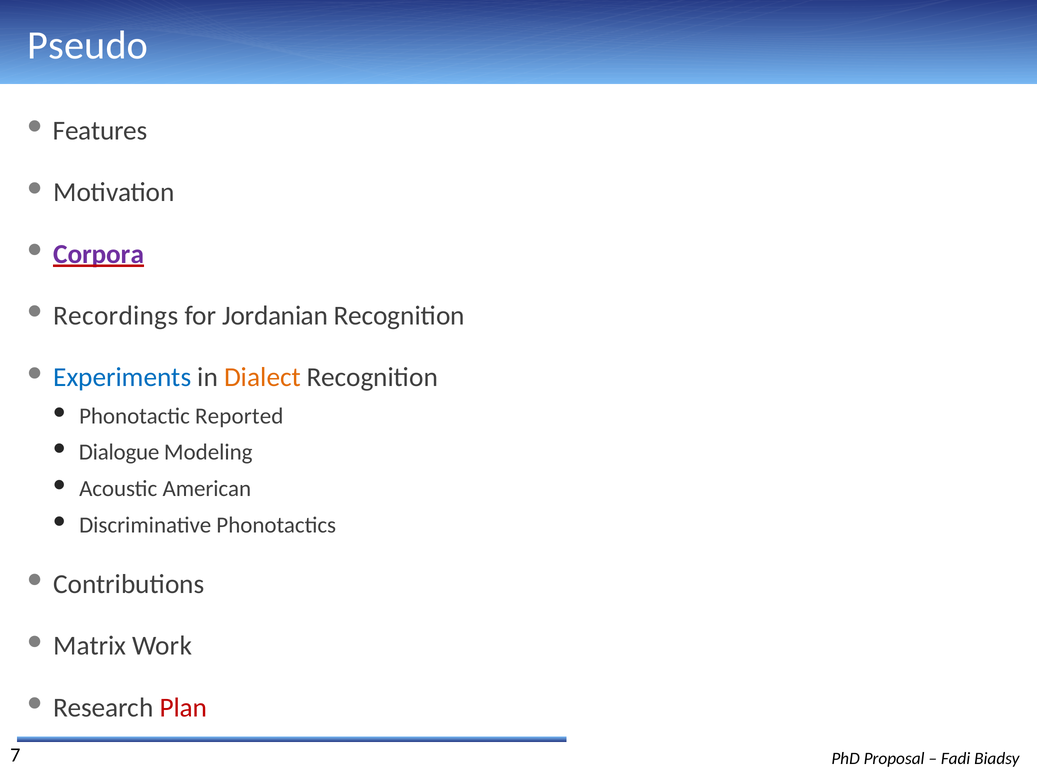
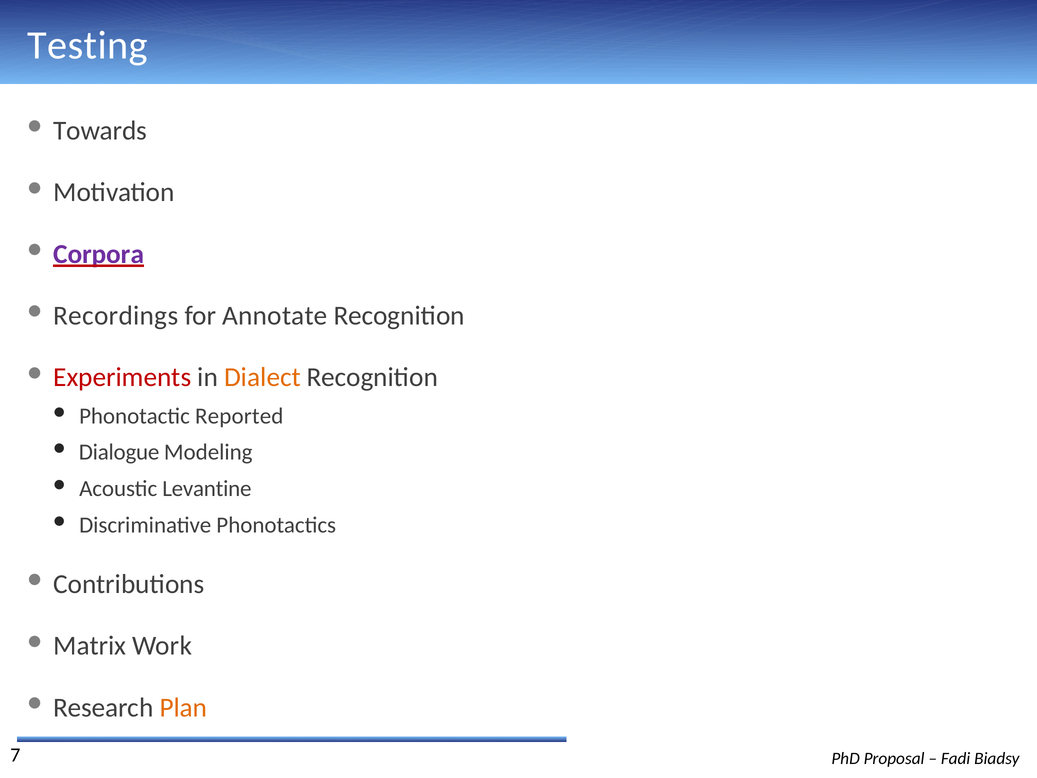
Pseudo: Pseudo -> Testing (88, 46)
Features: Features -> Towards (100, 131)
Jordanian: Jordanian -> Annotate (275, 316)
Experiments colour: blue -> red (122, 377)
American: American -> Levantine (207, 488)
Plan colour: red -> orange (183, 707)
